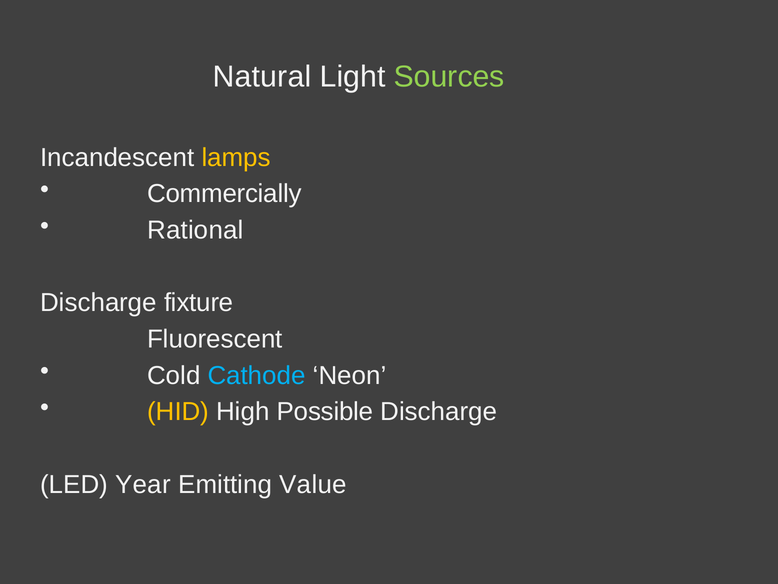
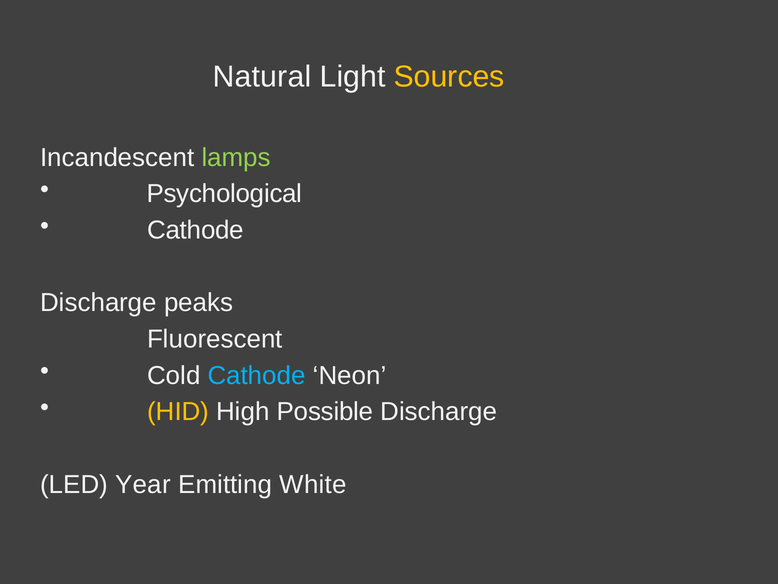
Sources colour: light green -> yellow (449, 77)
lamps colour: yellow -> light green (236, 157)
Commercially: Commercially -> Psychological (224, 194)
Rational: Rational -> Cathode (196, 230)
fixture: fixture -> peaks (199, 303)
Value: Value -> White (313, 484)
